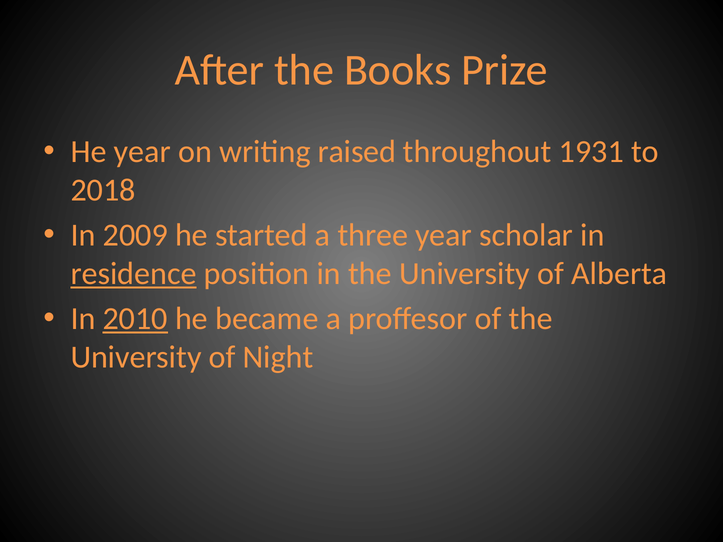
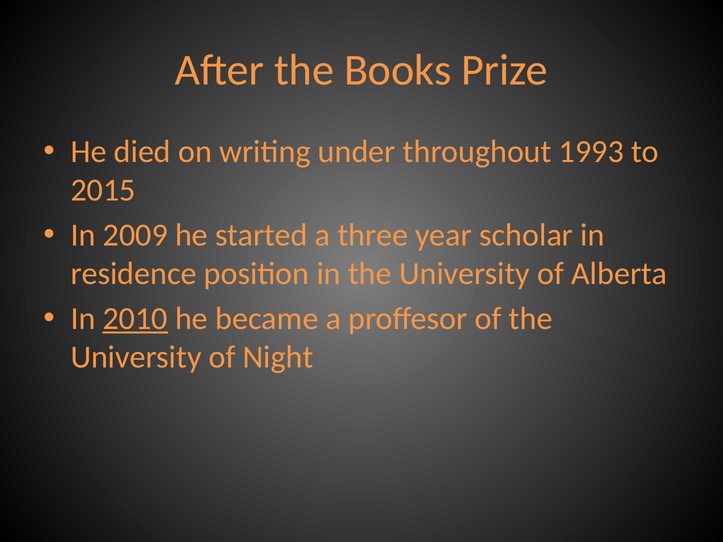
He year: year -> died (142, 152)
raised: raised -> under (357, 152)
1931: 1931 -> 1993 (591, 152)
2018: 2018 -> 2015 (103, 190)
residence underline: present -> none (134, 274)
